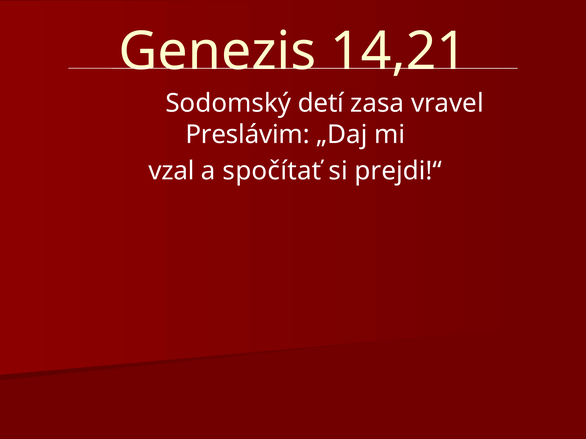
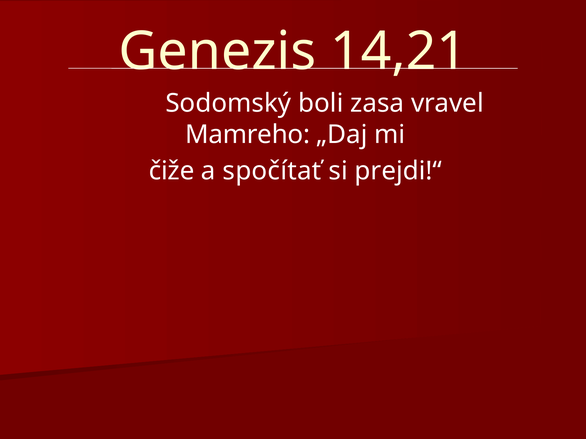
detí: detí -> boli (321, 103)
Preslávim: Preslávim -> Mamreho (248, 135)
vzal: vzal -> čiže (172, 171)
